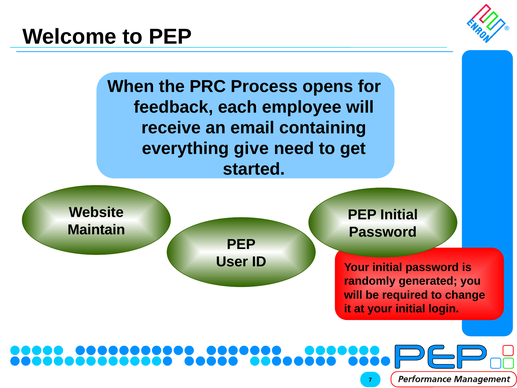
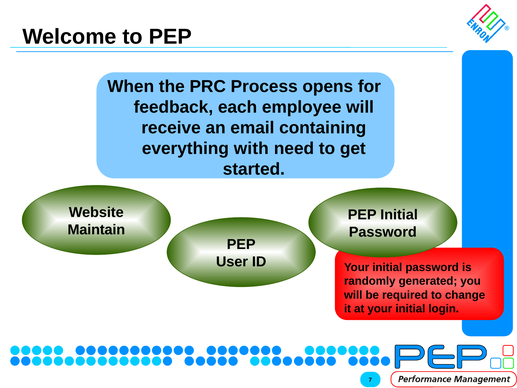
give: give -> with (251, 148)
